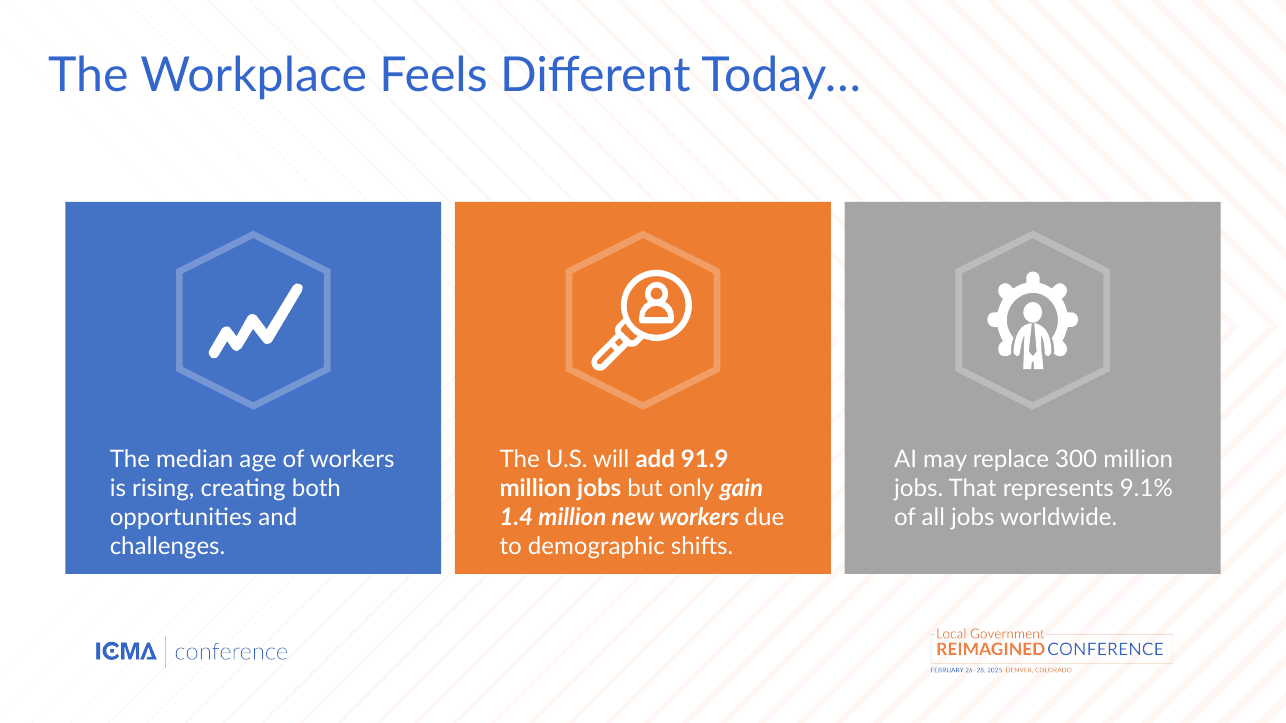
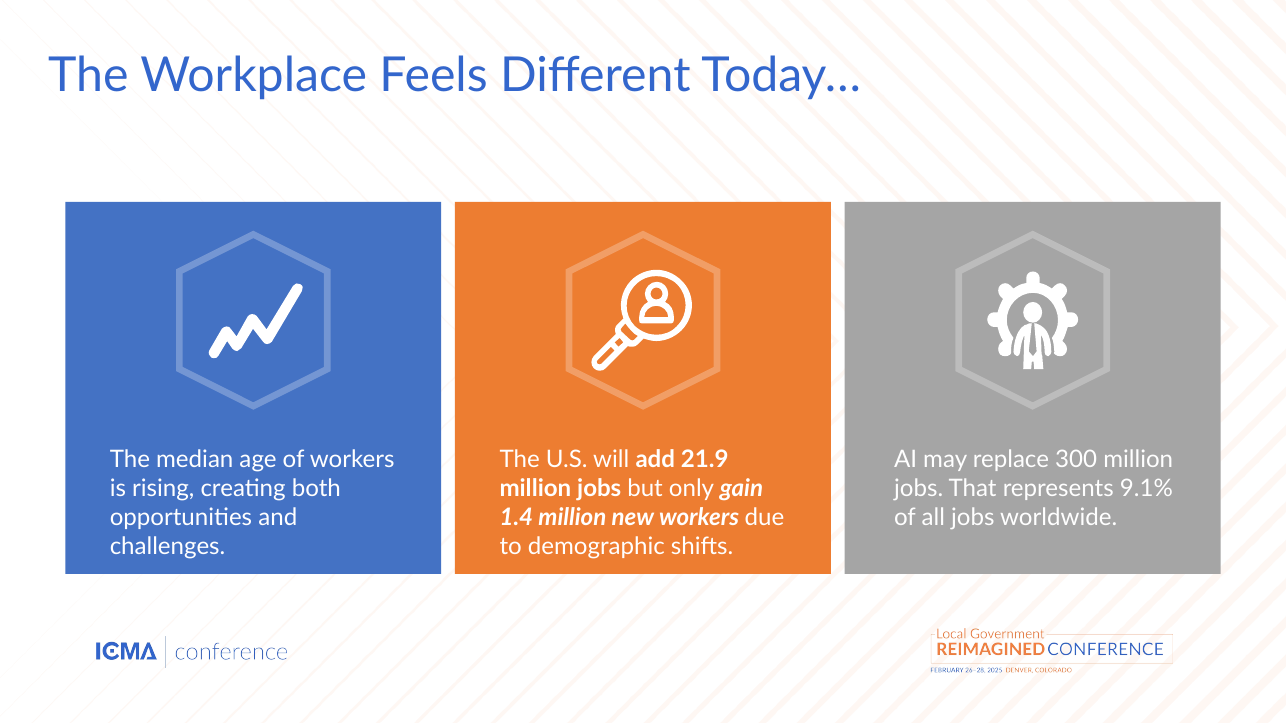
91.9: 91.9 -> 21.9 (705, 460)
